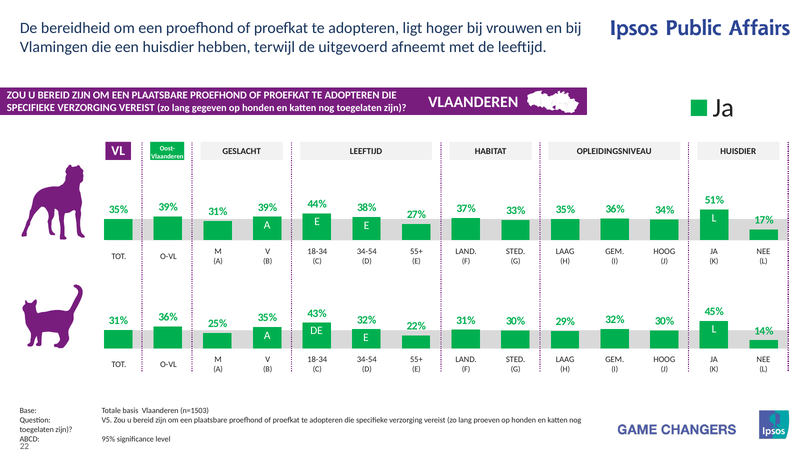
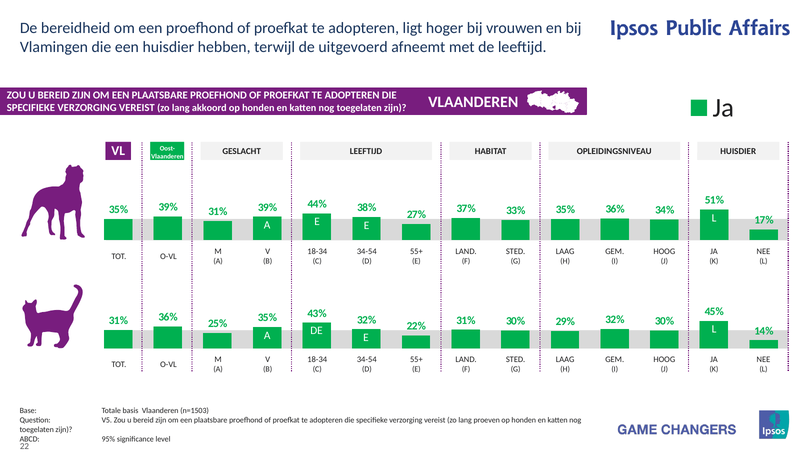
gegeven: gegeven -> akkoord (209, 108)
